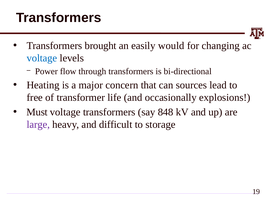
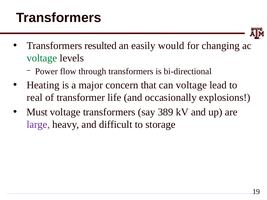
brought: brought -> resulted (101, 46)
voltage colour: blue -> green (42, 58)
can sources: sources -> voltage (191, 85)
free: free -> real (35, 98)
848: 848 -> 389 (166, 112)
